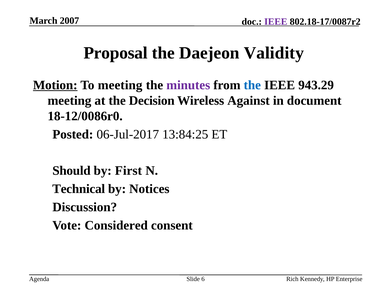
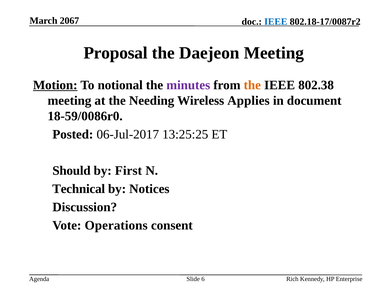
2007: 2007 -> 2067 (69, 21)
IEEE colour: purple -> blue (276, 22)
Daejeon Validity: Validity -> Meeting (274, 53)
To meeting: meeting -> notional (120, 85)
the colour: blue -> orange (252, 85)
943.29: 943.29 -> 802.38 (316, 85)
Decision: Decision -> Needing (152, 101)
Against: Against -> Applies (248, 101)
18-12/0086r0: 18-12/0086r0 -> 18-59/0086r0 (85, 116)
13:84:25: 13:84:25 -> 13:25:25 (185, 134)
Considered: Considered -> Operations (116, 225)
